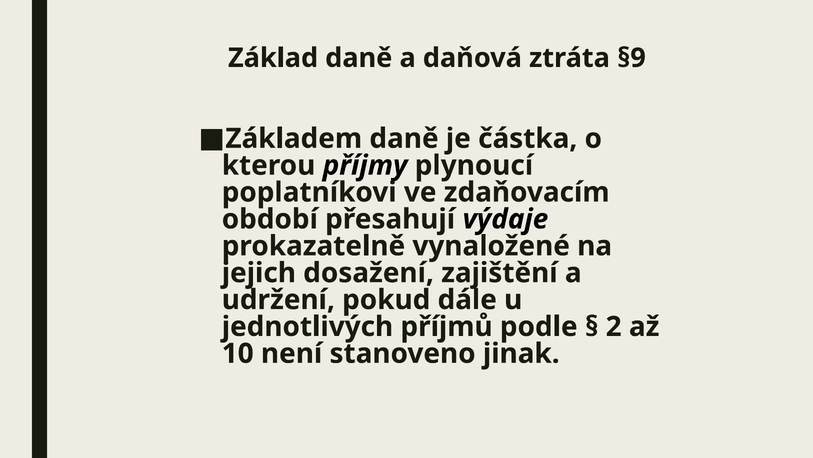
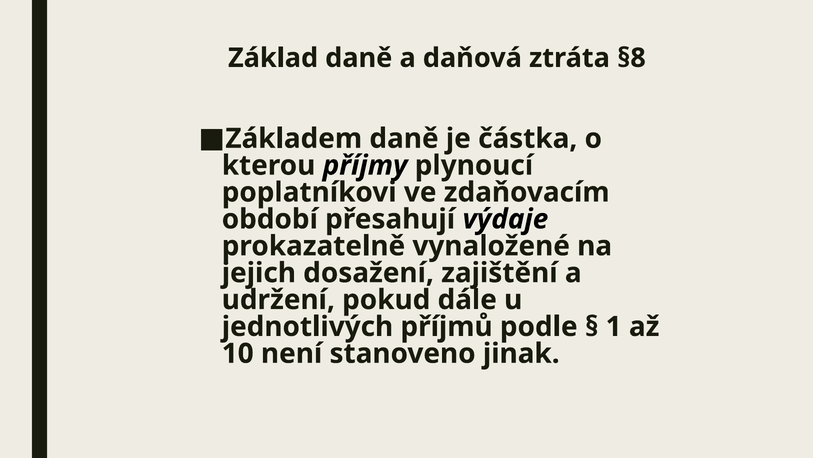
§9: §9 -> §8 (631, 58)
2: 2 -> 1 (614, 326)
